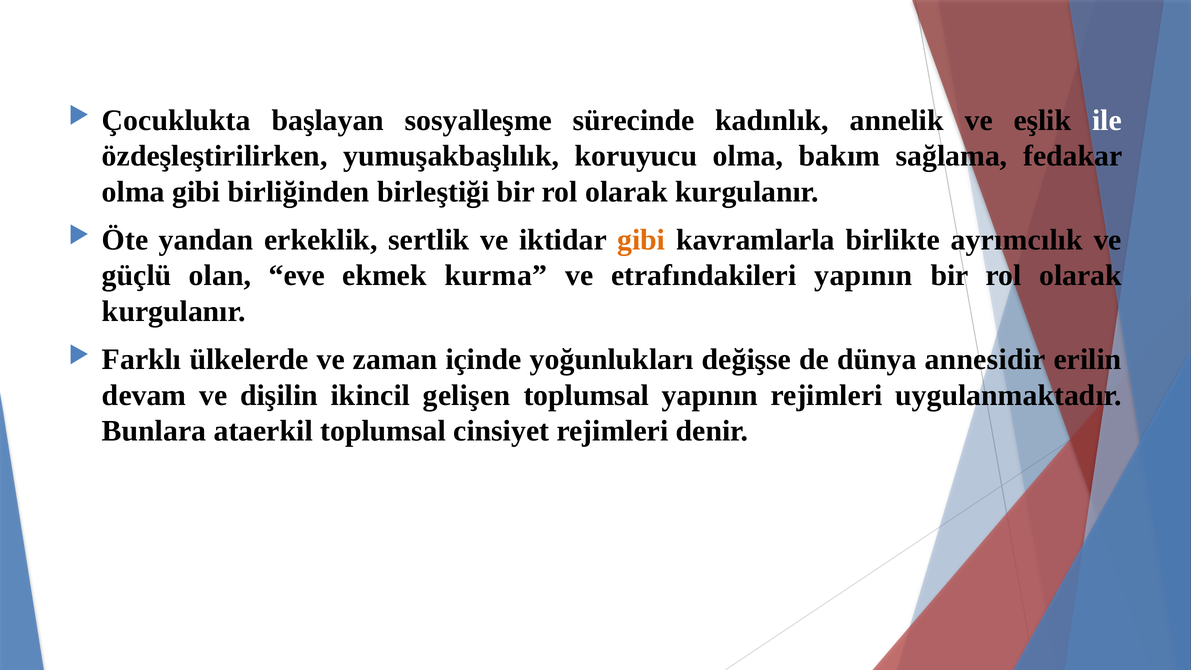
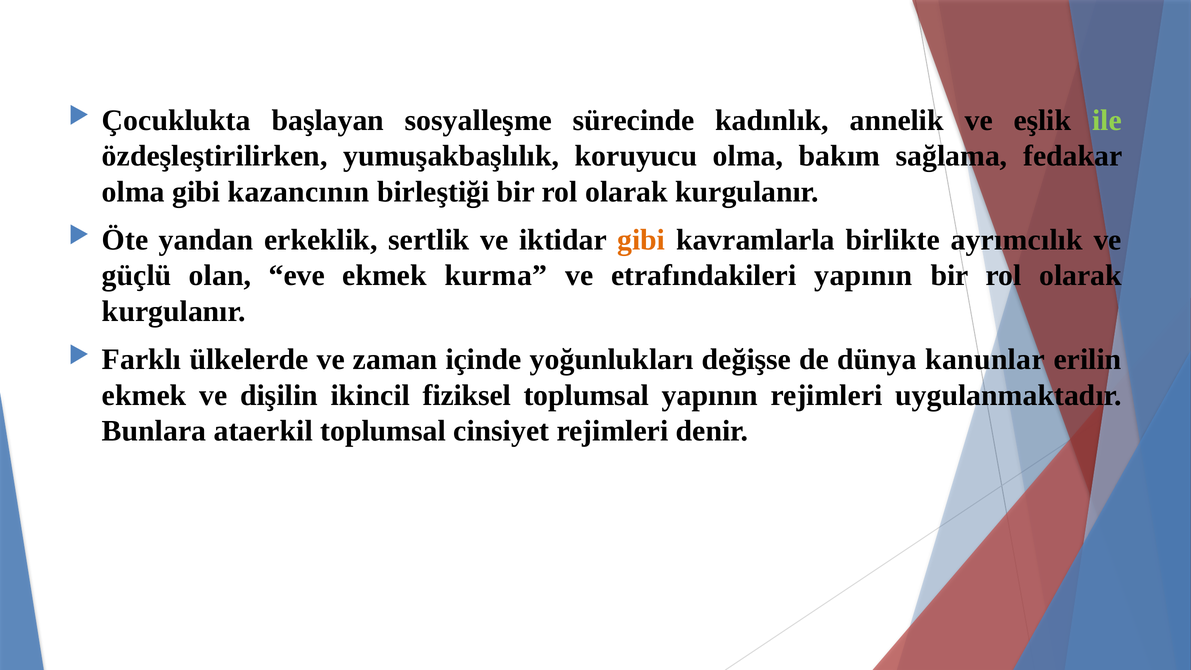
ile colour: white -> light green (1107, 120)
birliğinden: birliğinden -> kazancının (298, 192)
annesidir: annesidir -> kanunlar (985, 359)
devam: devam -> ekmek (144, 395)
gelişen: gelişen -> fiziksel (467, 395)
